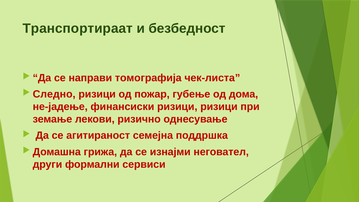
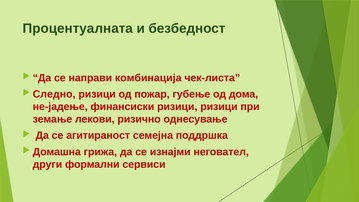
Транспортираат: Транспортираат -> Процентуалната (78, 28)
томографија: томографија -> комбинација (148, 78)
